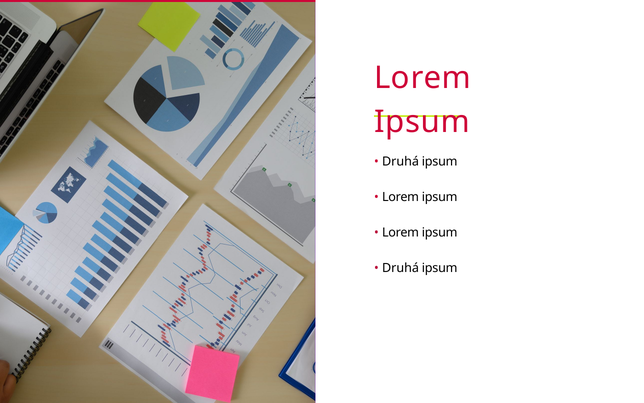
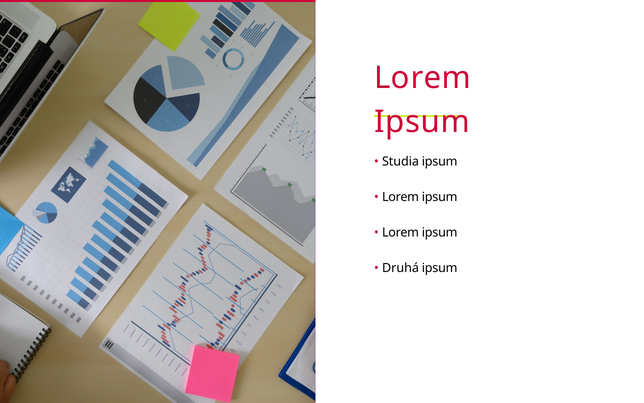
Druhá: Druhá -> Studia (401, 161)
